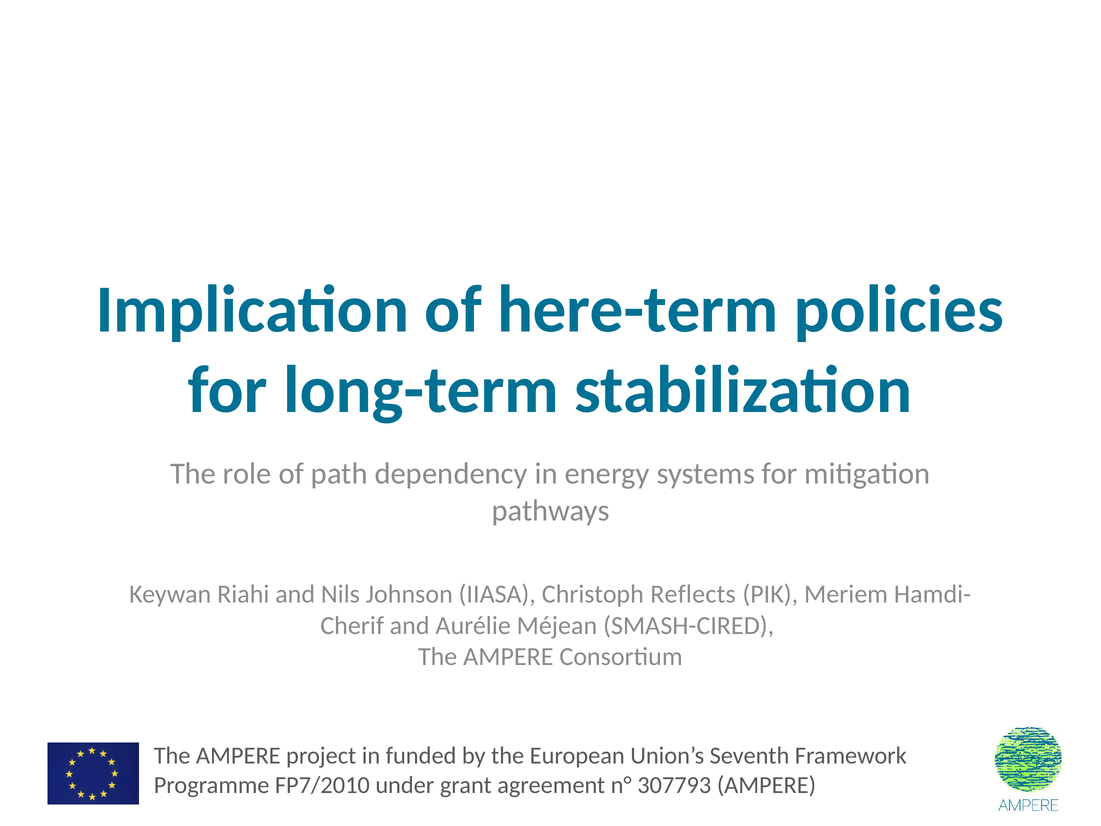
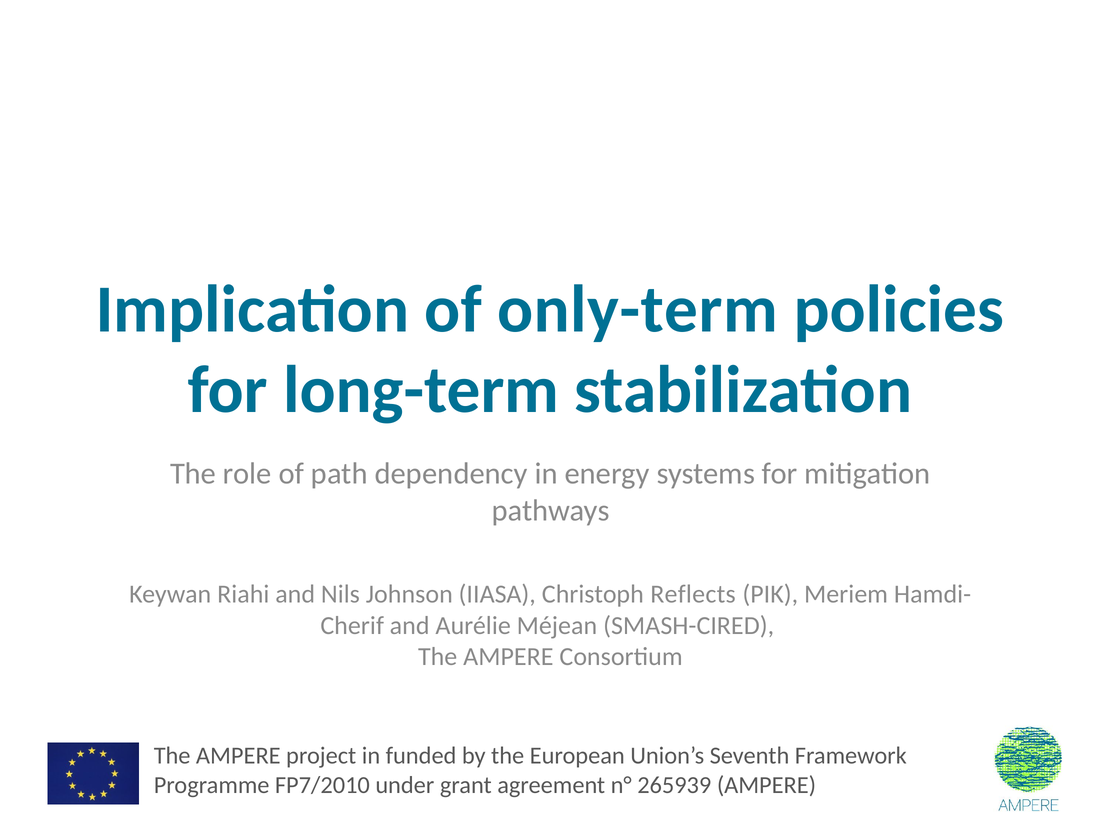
here-term: here-term -> only-term (637, 309)
307793: 307793 -> 265939 (674, 785)
